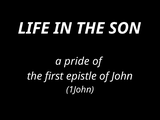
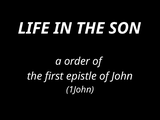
pride: pride -> order (77, 61)
